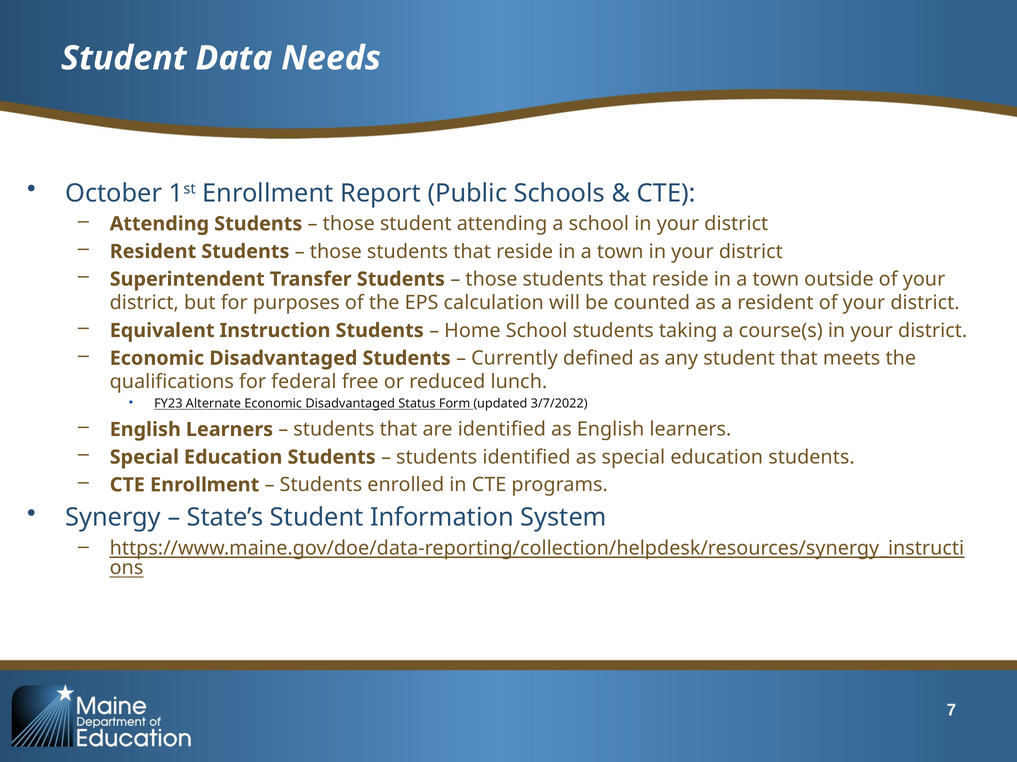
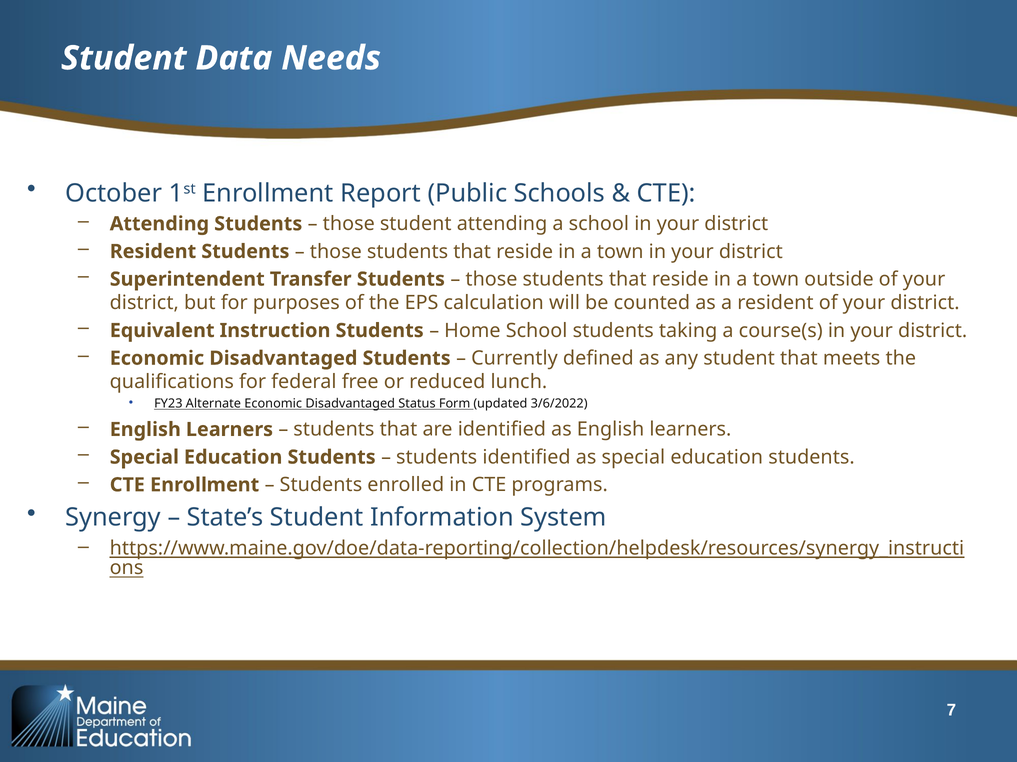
3/7/2022: 3/7/2022 -> 3/6/2022 (559, 404)
